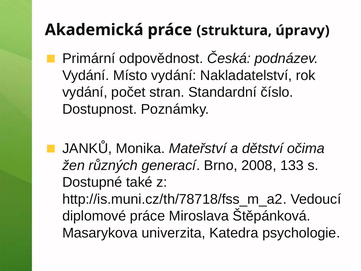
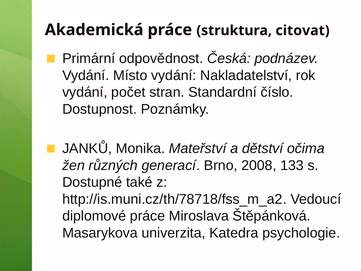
úpravy: úpravy -> citovat (303, 30)
